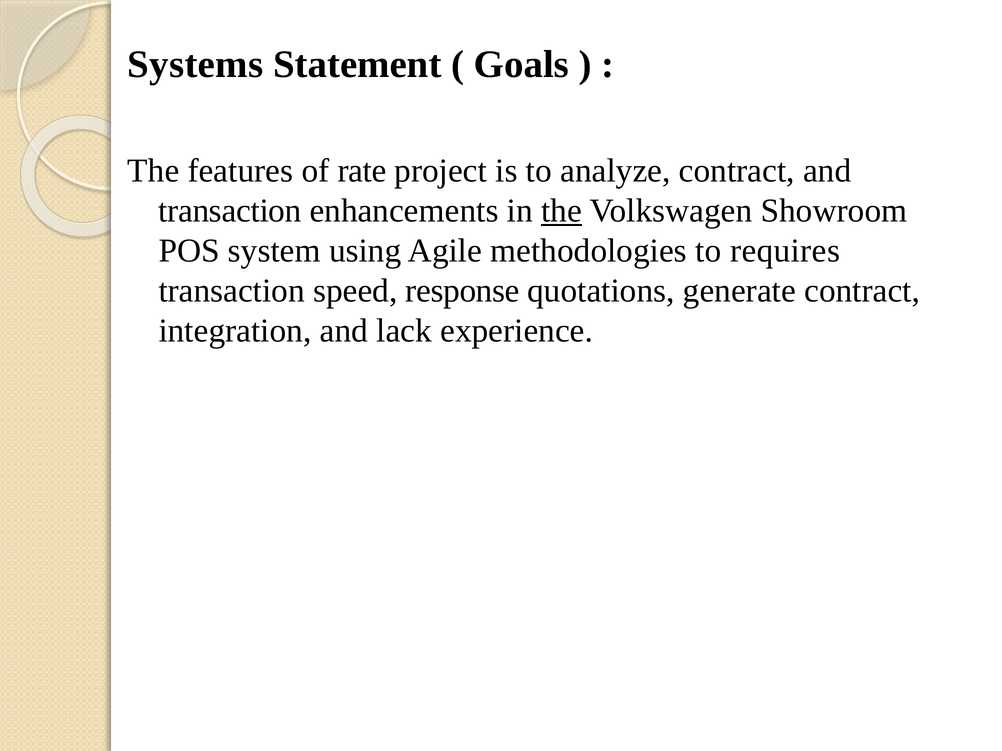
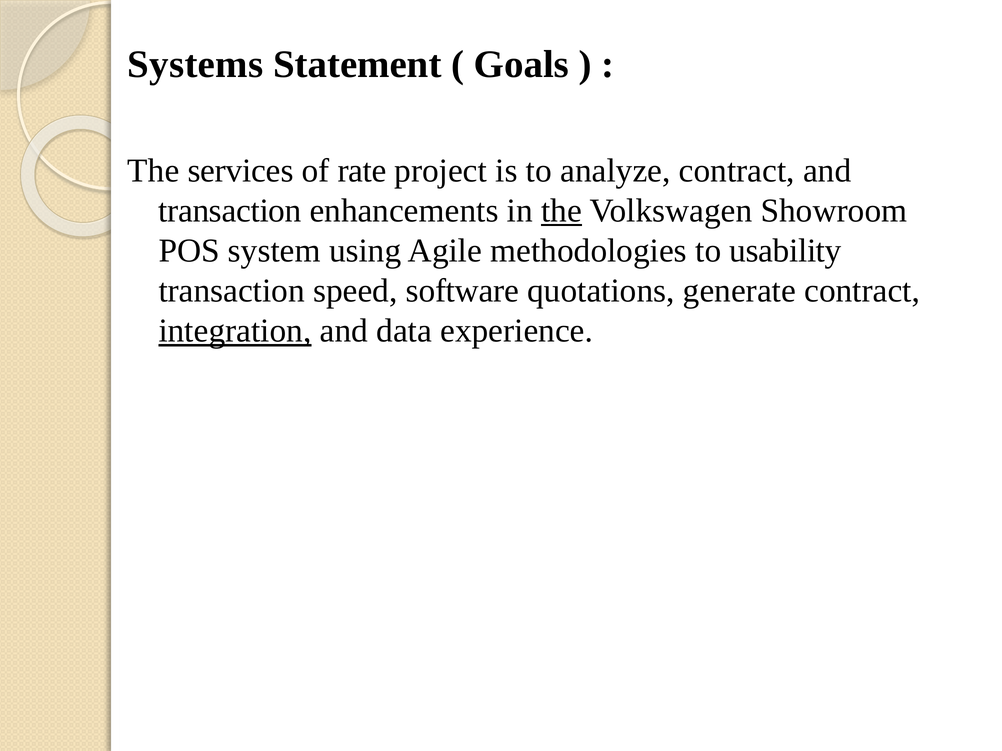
features: features -> services (241, 171)
requires: requires -> usability (785, 251)
response: response -> software (462, 291)
integration underline: none -> present (235, 331)
lack: lack -> data (404, 331)
